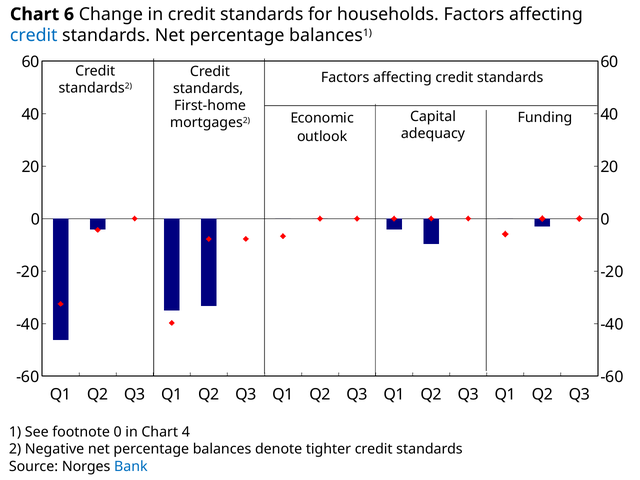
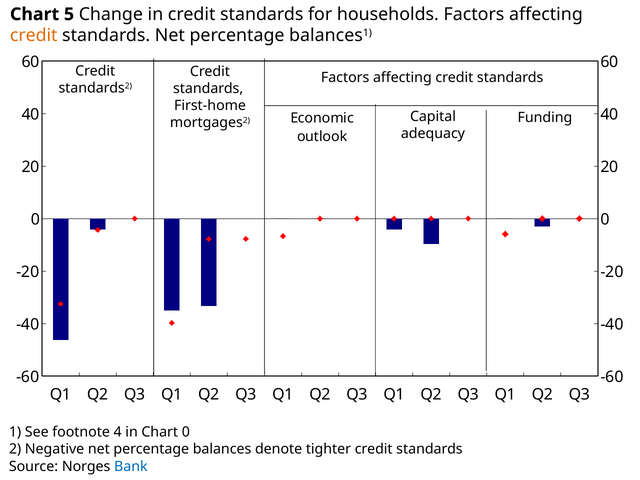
6: 6 -> 5 (69, 14)
credit colour: blue -> orange (34, 36)
footnote 0: 0 -> 4 (118, 432)
Chart 4: 4 -> 0 (186, 432)
